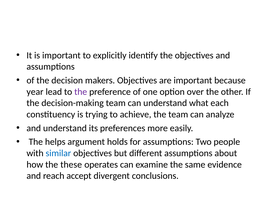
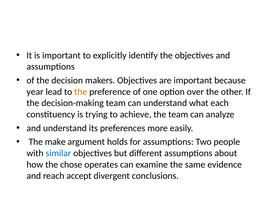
the colour: purple -> orange (81, 92)
helps: helps -> make (55, 142)
these: these -> chose (71, 165)
